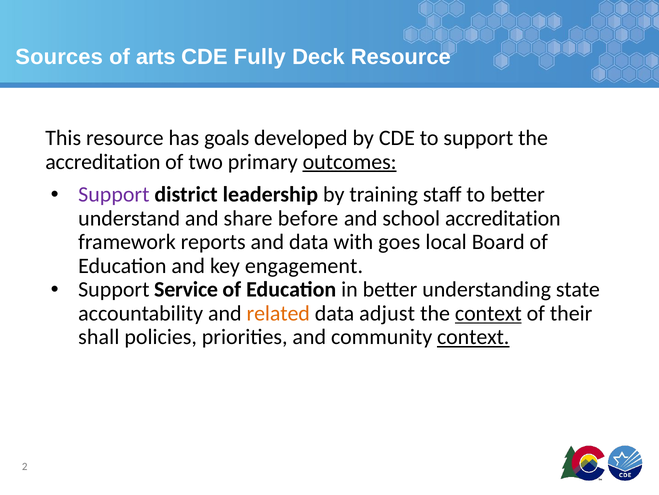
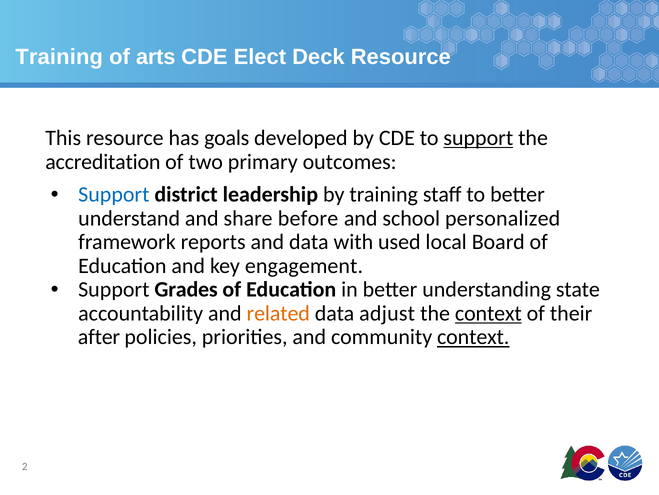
Sources: Sources -> Training (59, 57)
Fully: Fully -> Elect (260, 57)
support underline: none -> present (478, 138)
outcomes underline: present -> none (350, 162)
Support colour: purple -> blue (114, 194)
school accreditation: accreditation -> personalized (503, 218)
goes: goes -> used (399, 242)
Service: Service -> Grades (186, 289)
shall: shall -> after (99, 337)
